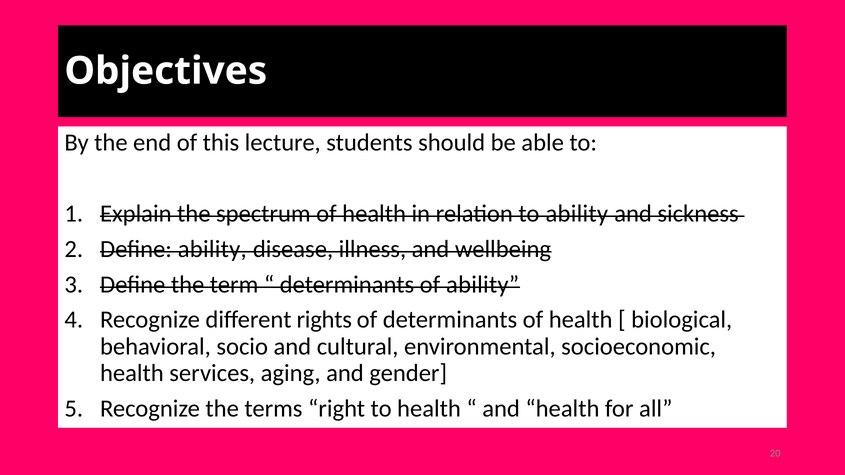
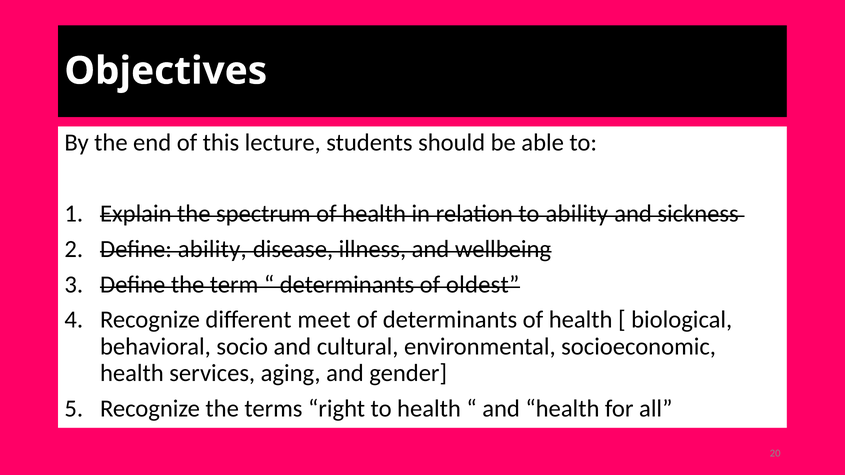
of ability: ability -> oldest (483, 285)
rights: rights -> meet (324, 320)
